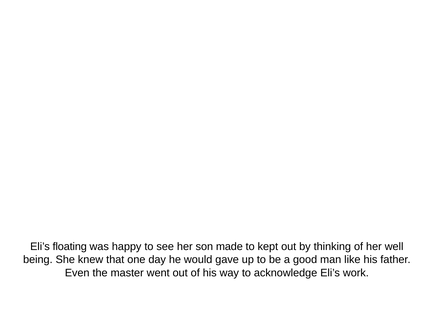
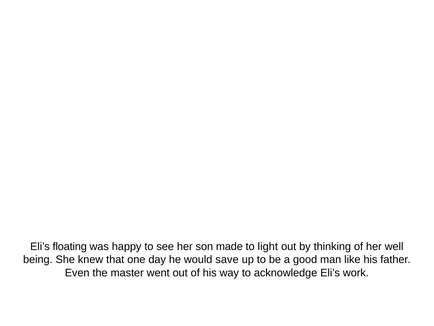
kept: kept -> light (268, 246)
gave: gave -> save (227, 259)
